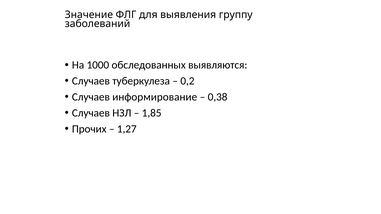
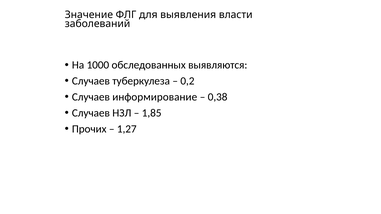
группу: группу -> власти (236, 15)
